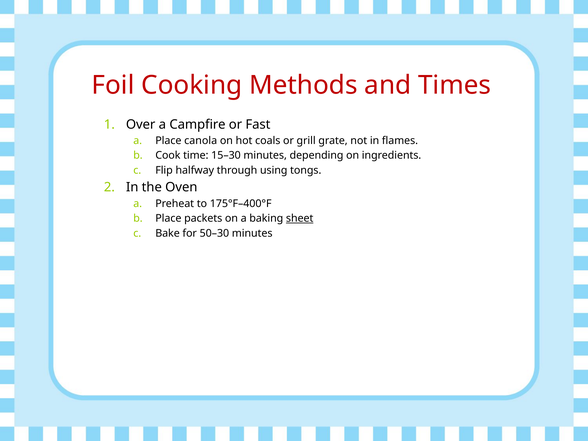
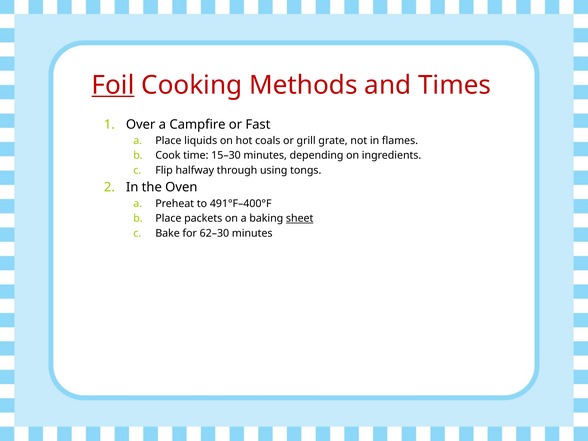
Foil underline: none -> present (113, 85)
canola: canola -> liquids (201, 141)
175°F–400°F: 175°F–400°F -> 491°F–400°F (241, 203)
50–30: 50–30 -> 62–30 (214, 233)
